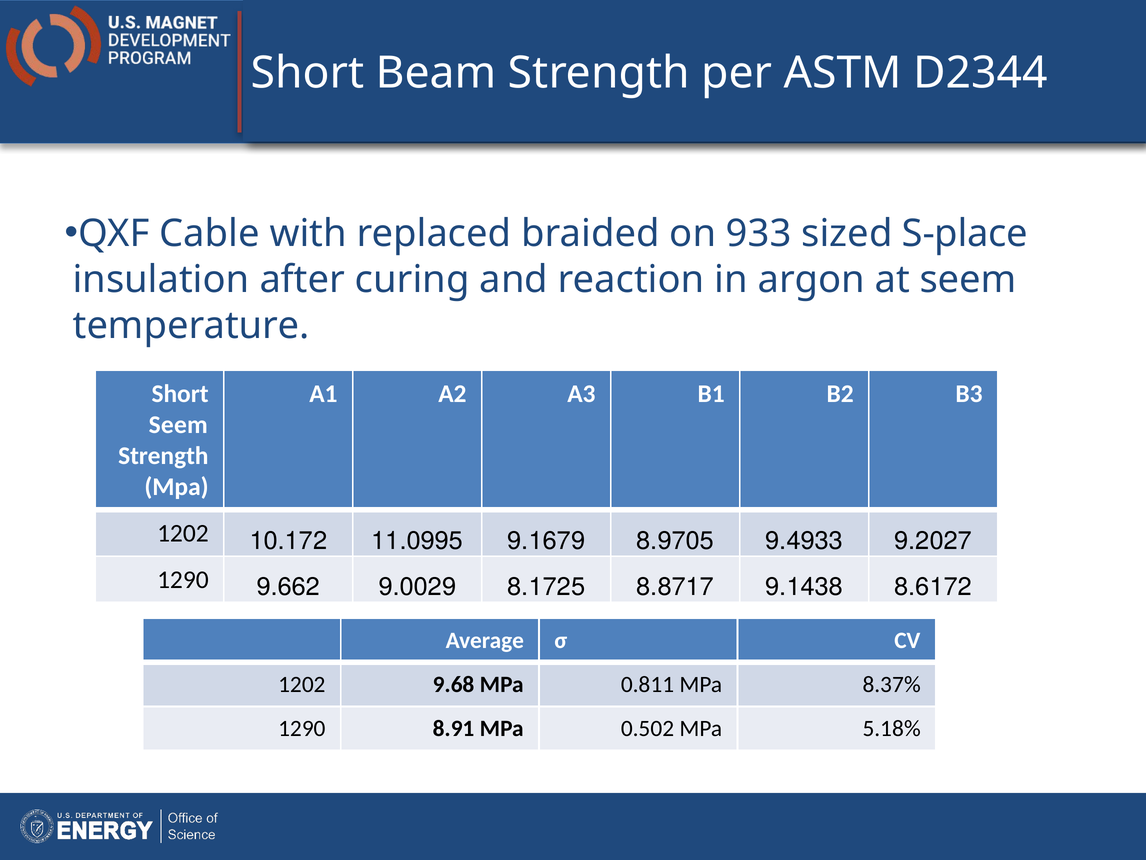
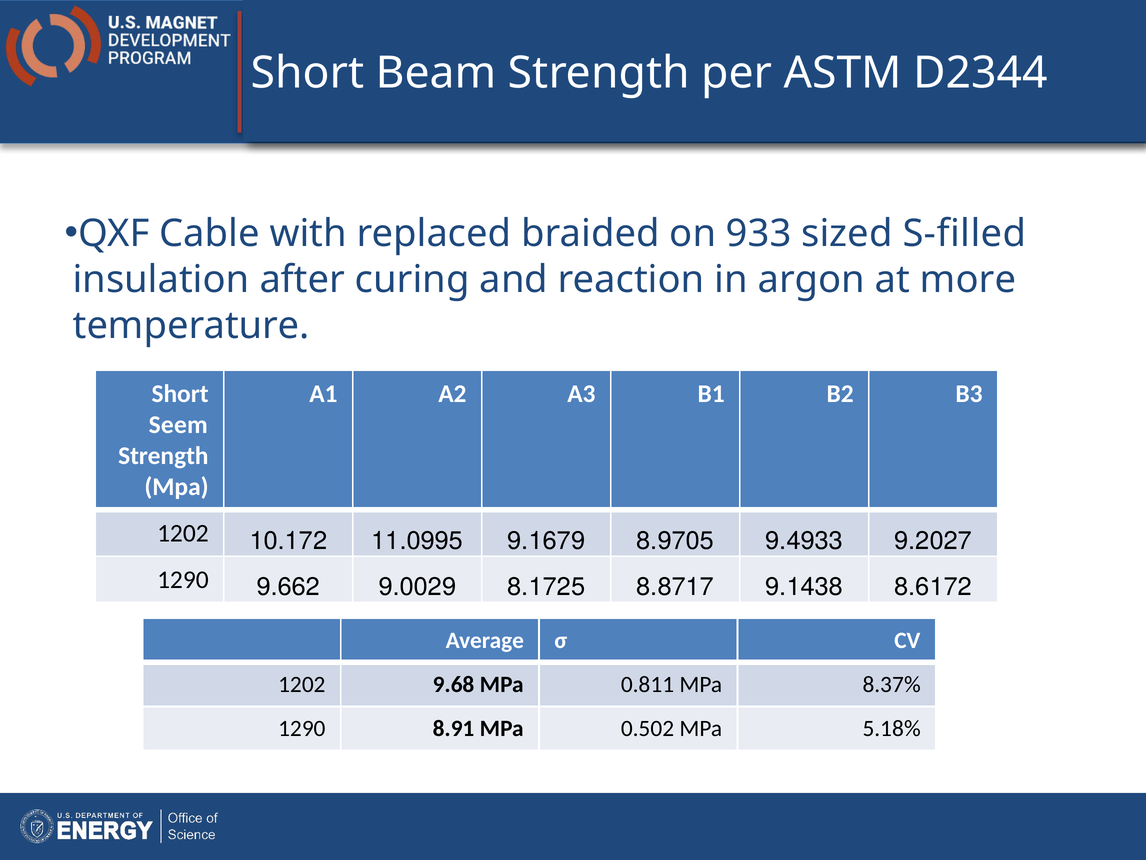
S-place: S-place -> S-filled (964, 234)
at seem: seem -> more (968, 280)
